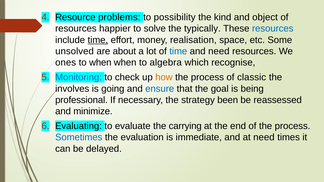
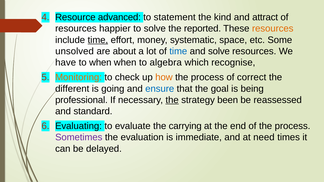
problems: problems -> advanced (119, 17)
possibility: possibility -> statement (175, 17)
object: object -> attract (265, 17)
typically: typically -> reported (202, 29)
resources colour: blue -> orange (273, 29)
realisation: realisation -> systematic (193, 40)
and need: need -> solve (219, 51)
ones: ones -> have (66, 63)
Monitoring colour: blue -> orange (79, 77)
classic: classic -> correct (252, 77)
involves: involves -> different (72, 89)
the underline: none -> present (172, 100)
minimize: minimize -> standard (93, 111)
Sometimes colour: blue -> purple (79, 138)
